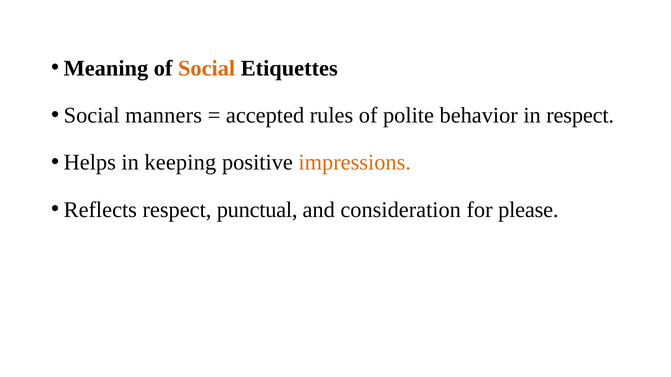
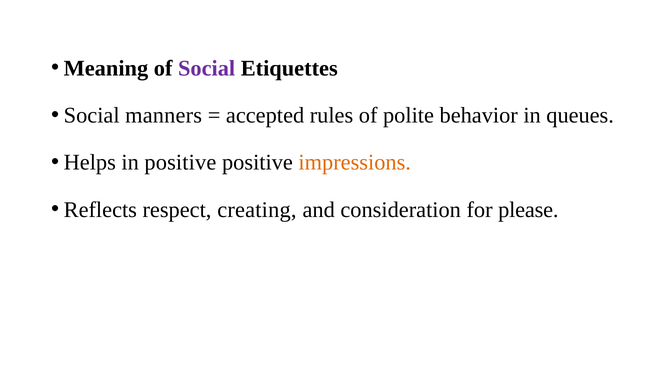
Social colour: orange -> purple (207, 68)
in respect: respect -> queues (580, 116)
in keeping: keeping -> positive (180, 163)
punctual: punctual -> creating (257, 210)
